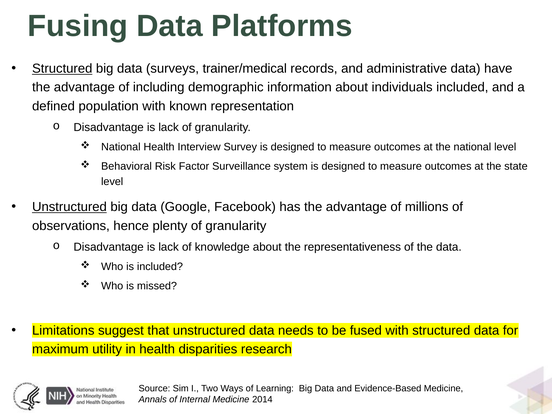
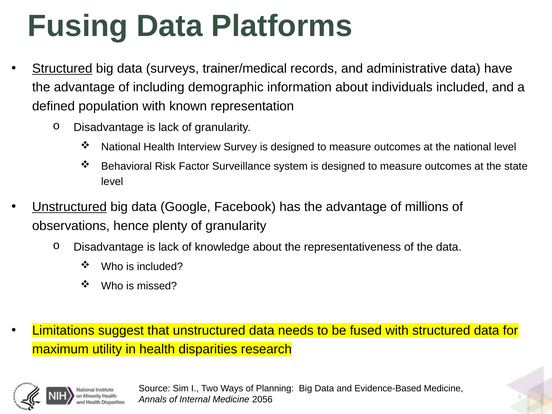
Learning: Learning -> Planning (275, 388)
2014: 2014 -> 2056 (262, 400)
